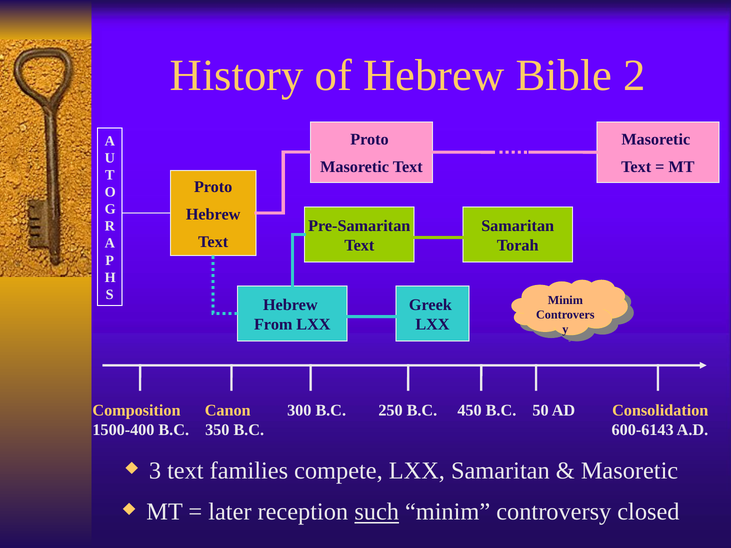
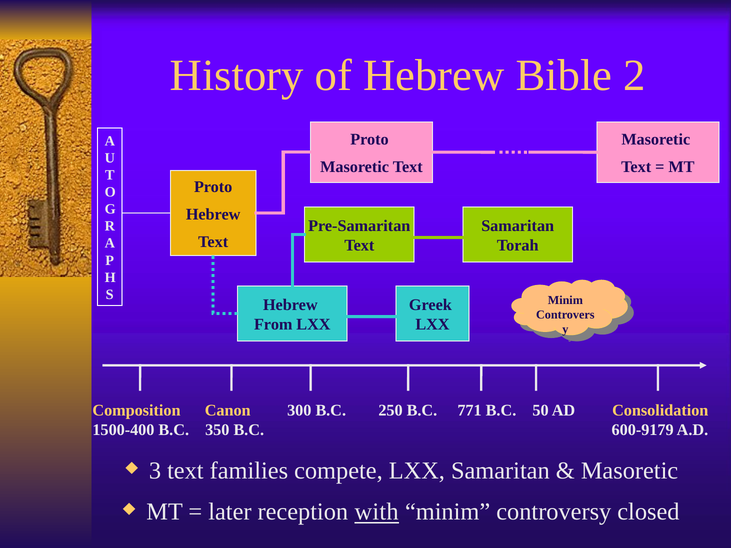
450: 450 -> 771 (470, 410)
600-6143: 600-6143 -> 600-9179 (643, 430)
such: such -> with (377, 512)
